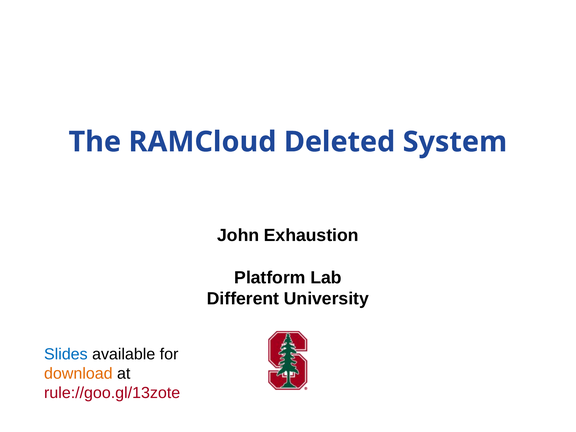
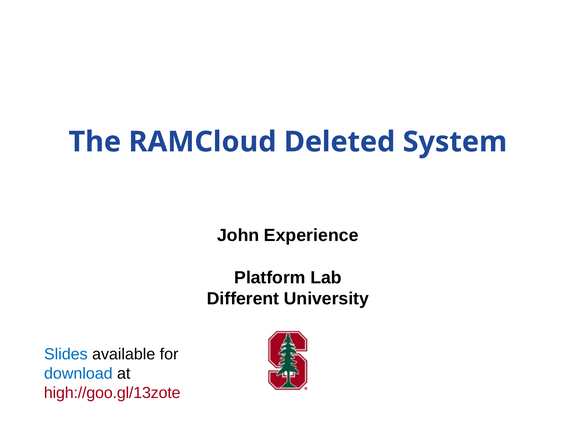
Exhaustion: Exhaustion -> Experience (311, 235)
download colour: orange -> blue (78, 374)
rule://goo.gl/13zote: rule://goo.gl/13zote -> high://goo.gl/13zote (112, 393)
